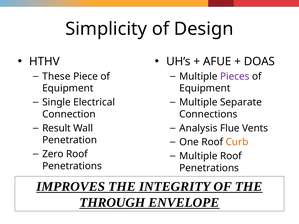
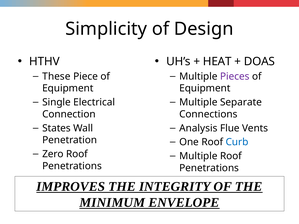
AFUE: AFUE -> HEAT (217, 62)
Result: Result -> States (56, 128)
Curb colour: orange -> blue (237, 142)
THROUGH: THROUGH -> MINIMUM (112, 203)
